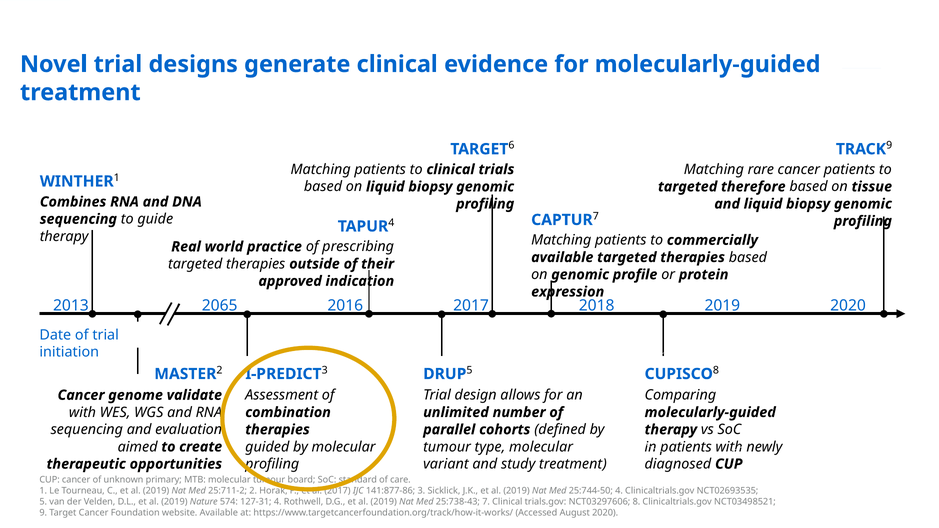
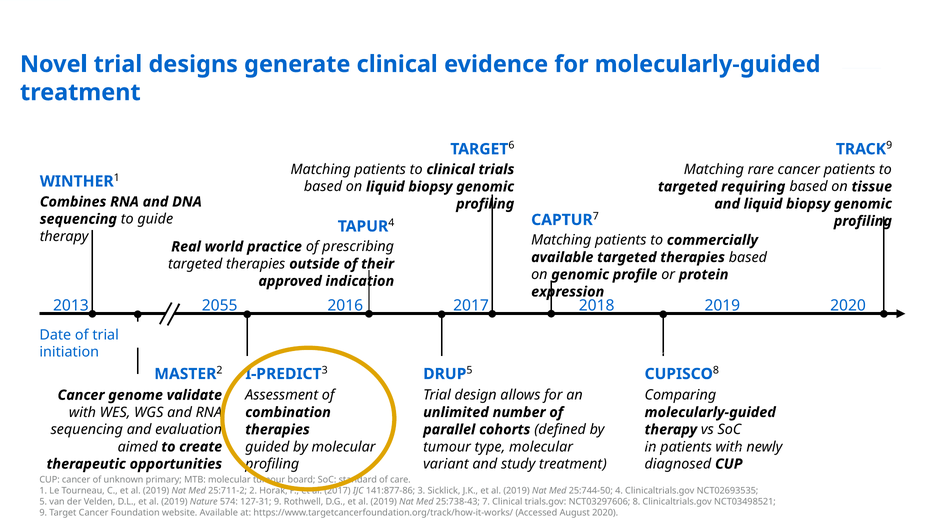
therefore: therefore -> requiring (753, 187)
2065: 2065 -> 2055 (220, 306)
127-31 4: 4 -> 9 (278, 502)
